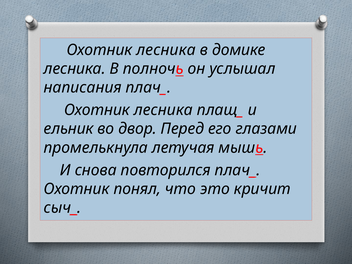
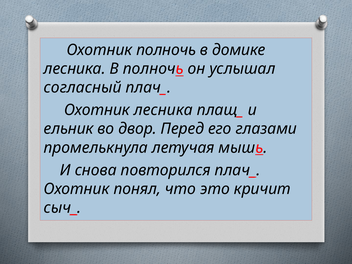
лесника: лесника -> полночь (166, 50)
написания: написания -> согласный (83, 88)
